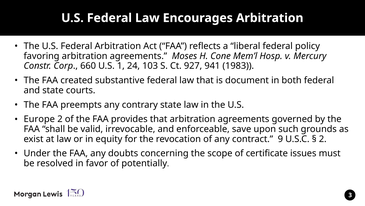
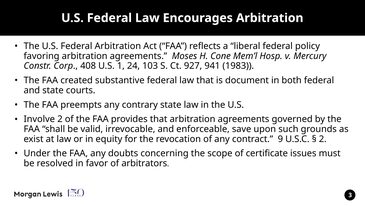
660: 660 -> 408 (88, 66)
Europe: Europe -> Involve (39, 119)
potentially: potentially -> arbitrators (144, 163)
